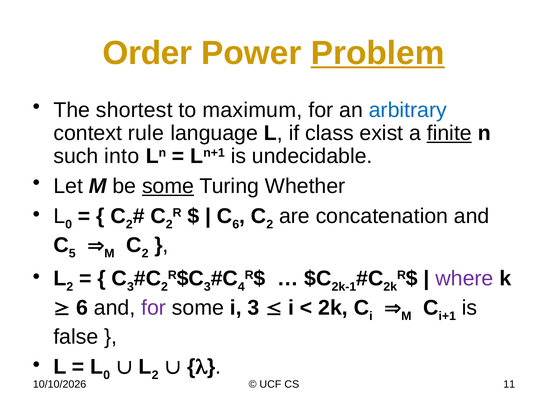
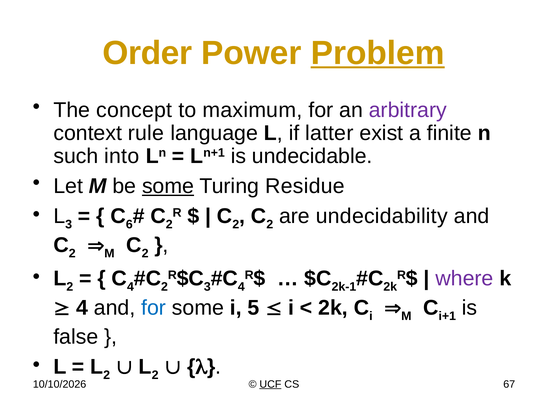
shortest: shortest -> concept (134, 110)
arbitrary colour: blue -> purple (408, 110)
class: class -> latter (329, 133)
finite underline: present -> none (449, 133)
Whether: Whether -> Residue (305, 186)
0: 0 -> 3 (69, 224)
2: 2 -> 6 (129, 224)
6: 6 -> 2 (236, 224)
concatenation: concatenation -> undecidability (382, 216)
5: 5 -> 2 (72, 254)
3: 3 -> 4 (130, 287)
6: 6 -> 4 (82, 308)
for colour: purple -> blue (154, 308)
i 3: 3 -> 5 (254, 308)
0: 0 -> 2 (107, 375)
UCF underline: none -> present (270, 384)
11: 11 -> 67 (509, 384)
